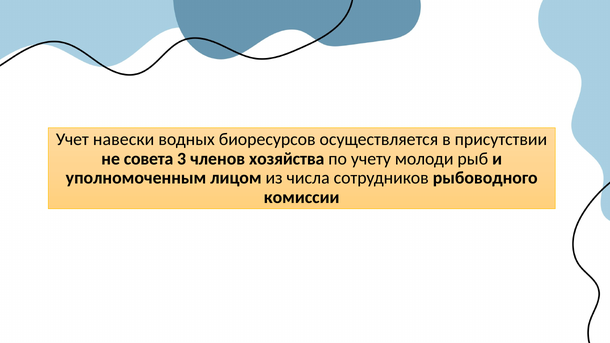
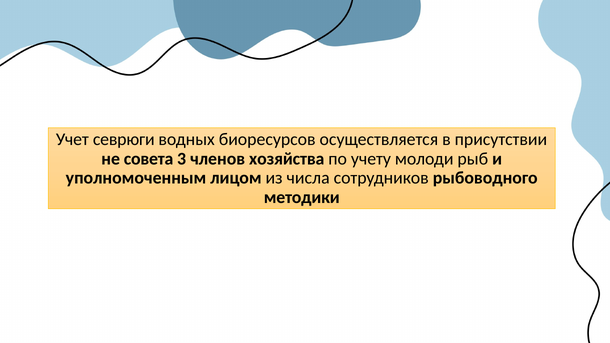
навески: навески -> севрюги (124, 140)
комиссии: комиссии -> методики (302, 197)
